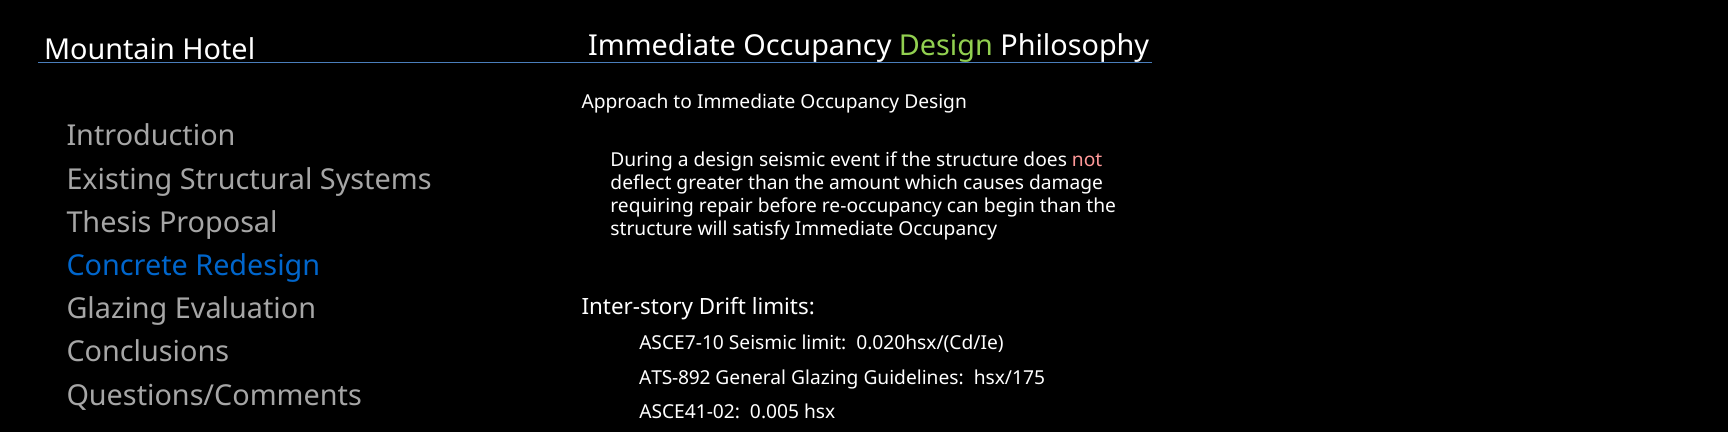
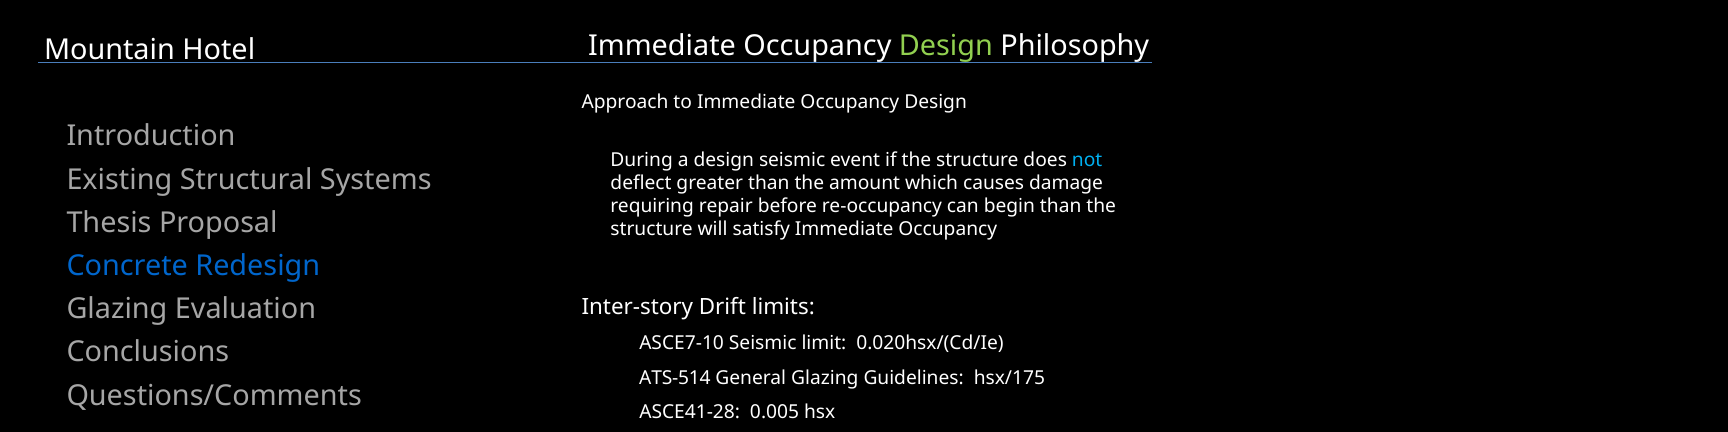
not colour: pink -> light blue (1087, 160)
ATS-892: ATS-892 -> ATS-514 (675, 378)
ASCE41-02: ASCE41-02 -> ASCE41-28 (690, 412)
